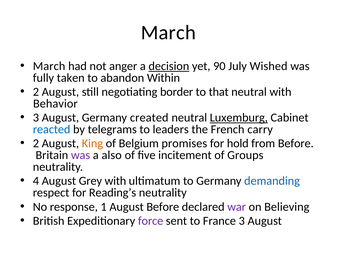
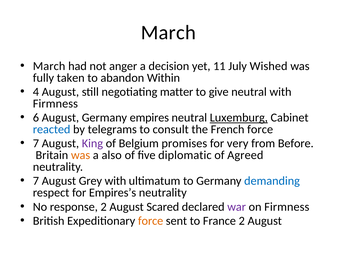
decision underline: present -> none (169, 66)
90: 90 -> 11 (219, 66)
2: 2 -> 4 (36, 92)
border: border -> matter (177, 92)
that: that -> give (219, 92)
Behavior: Behavior -> Firmness (55, 103)
3: 3 -> 6 (36, 118)
created: created -> empires (149, 118)
leaders: leaders -> consult (171, 129)
French carry: carry -> force (260, 129)
2: 2 -> 7 (36, 143)
King colour: orange -> purple (92, 143)
hold: hold -> very (238, 143)
was colour: purple -> orange (81, 155)
incitement: incitement -> diplomatic (185, 155)
Groups: Groups -> Agreed (245, 155)
4: 4 -> 7 (36, 181)
Reading’s: Reading’s -> Empires’s (113, 192)
response 1: 1 -> 2 (104, 207)
August Before: Before -> Scared (163, 207)
on Believing: Believing -> Firmness (287, 207)
force colour: purple -> orange (151, 221)
France 3: 3 -> 2 (242, 221)
